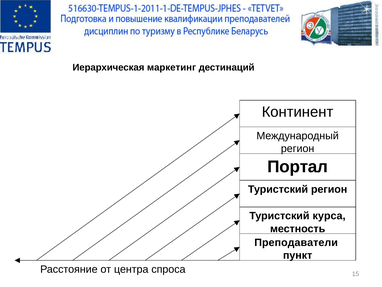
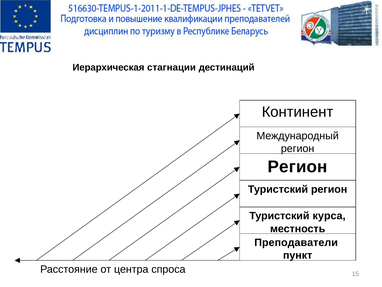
маркетинг: маркетинг -> стагнации (172, 67)
Портал: Портал -> Регион (298, 167)
